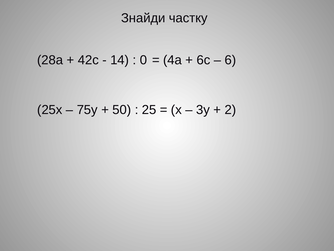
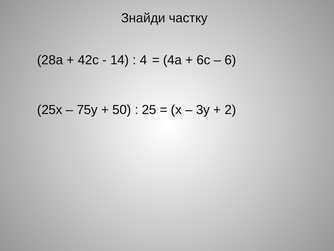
0: 0 -> 4 (143, 60)
